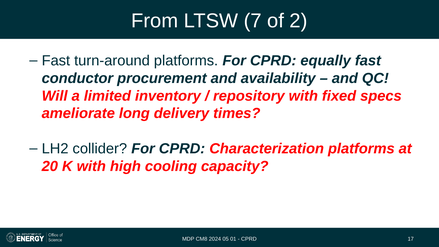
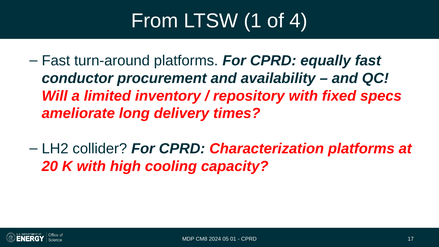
7: 7 -> 1 (253, 21)
2: 2 -> 4 (298, 21)
